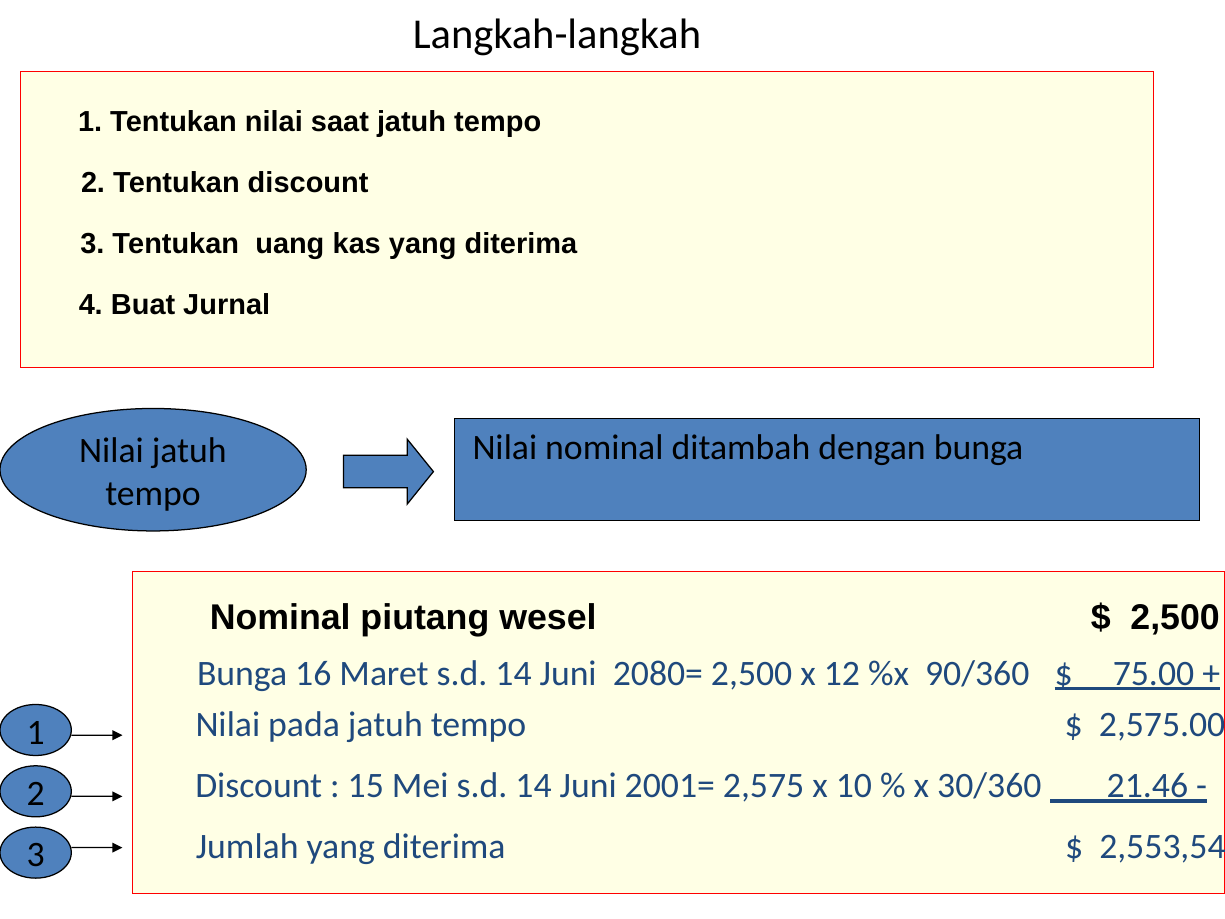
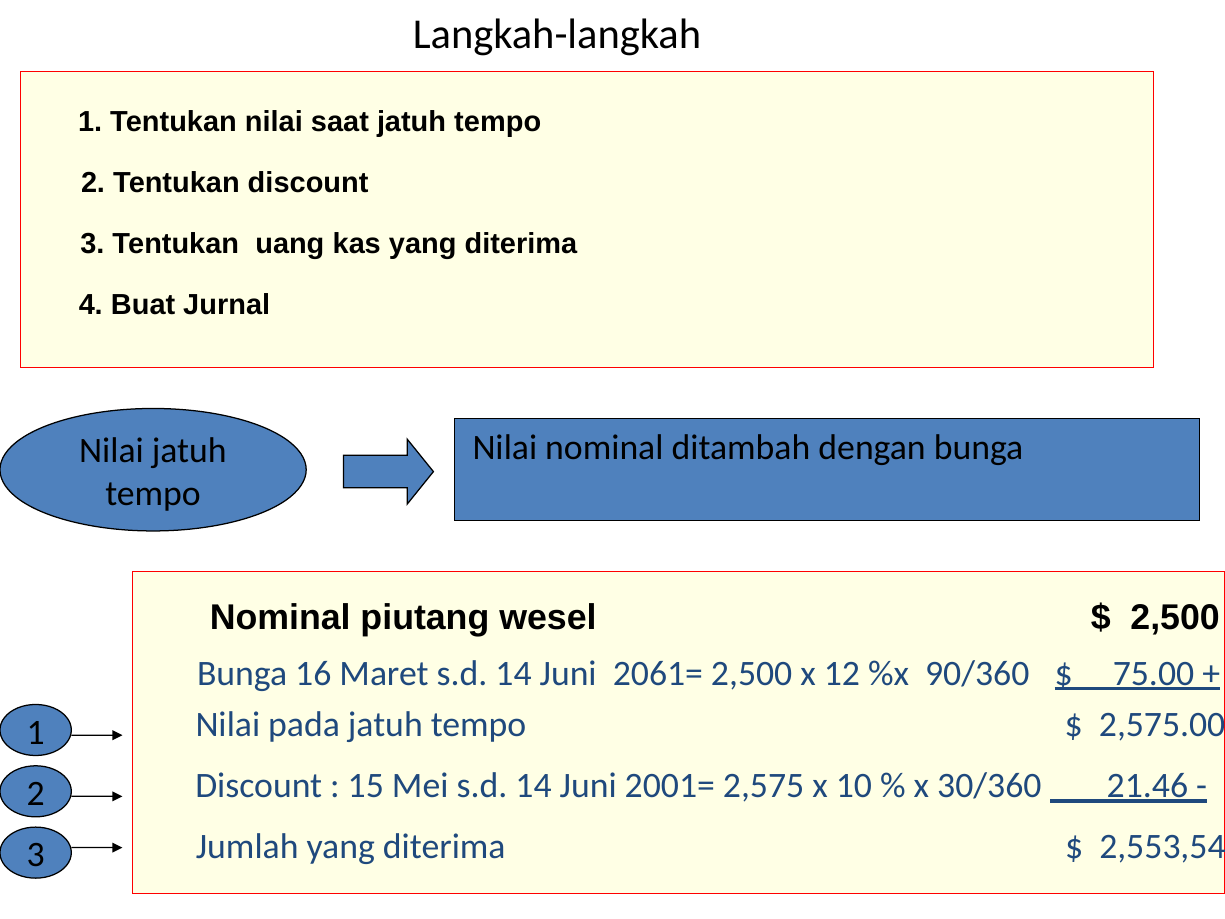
2080=: 2080= -> 2061= (658, 673)
